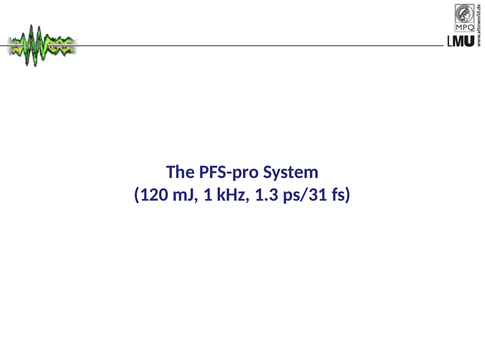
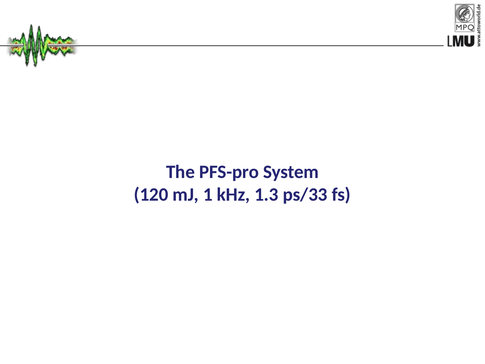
ps/31: ps/31 -> ps/33 (305, 194)
